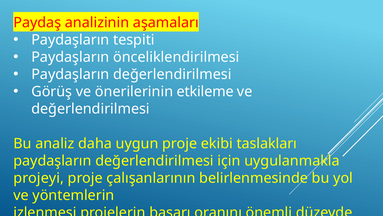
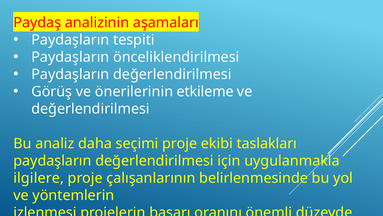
uygun: uygun -> seçimi (137, 143)
projeyi: projeyi -> ilgilere (39, 178)
